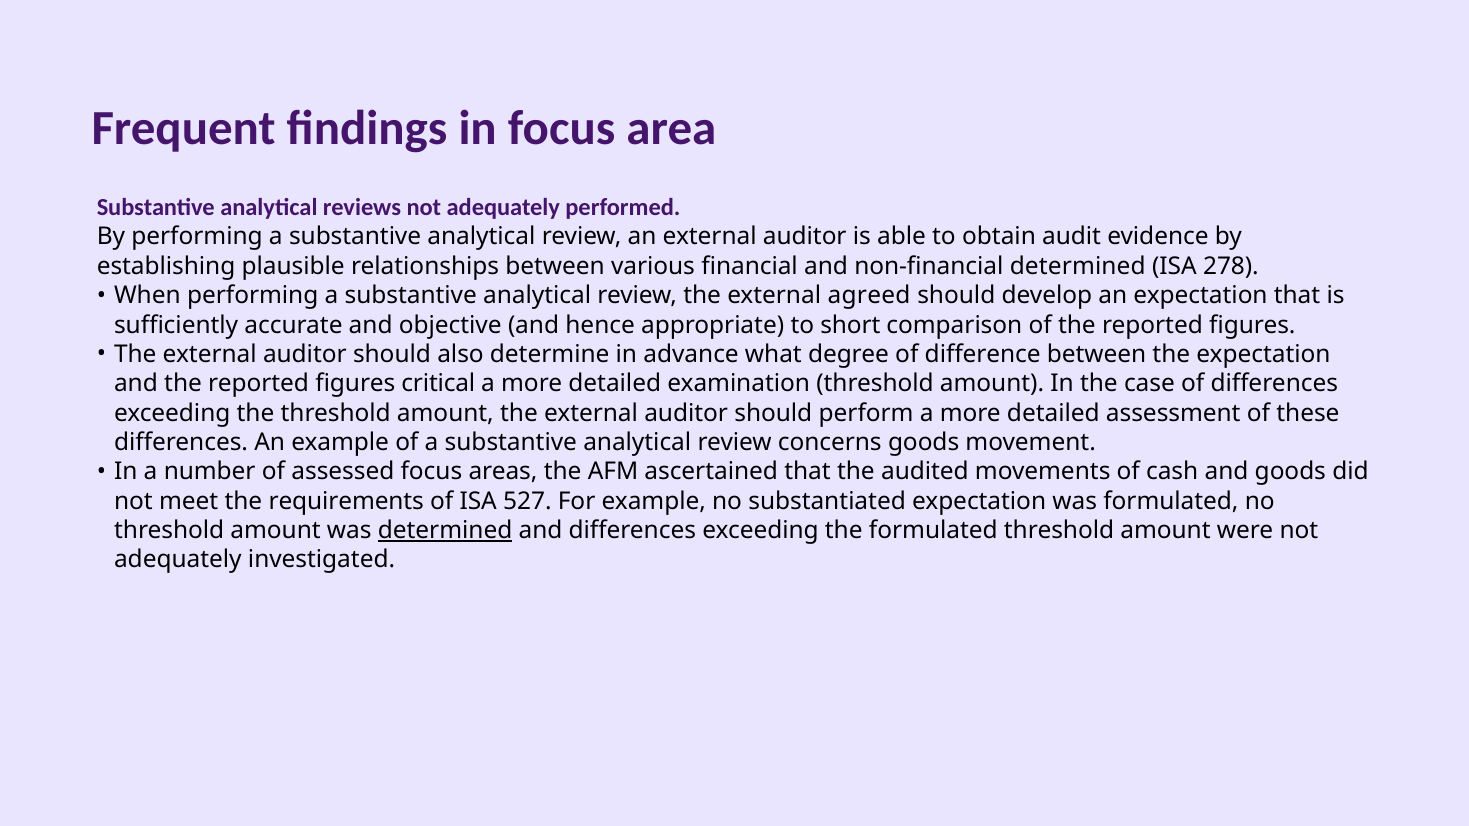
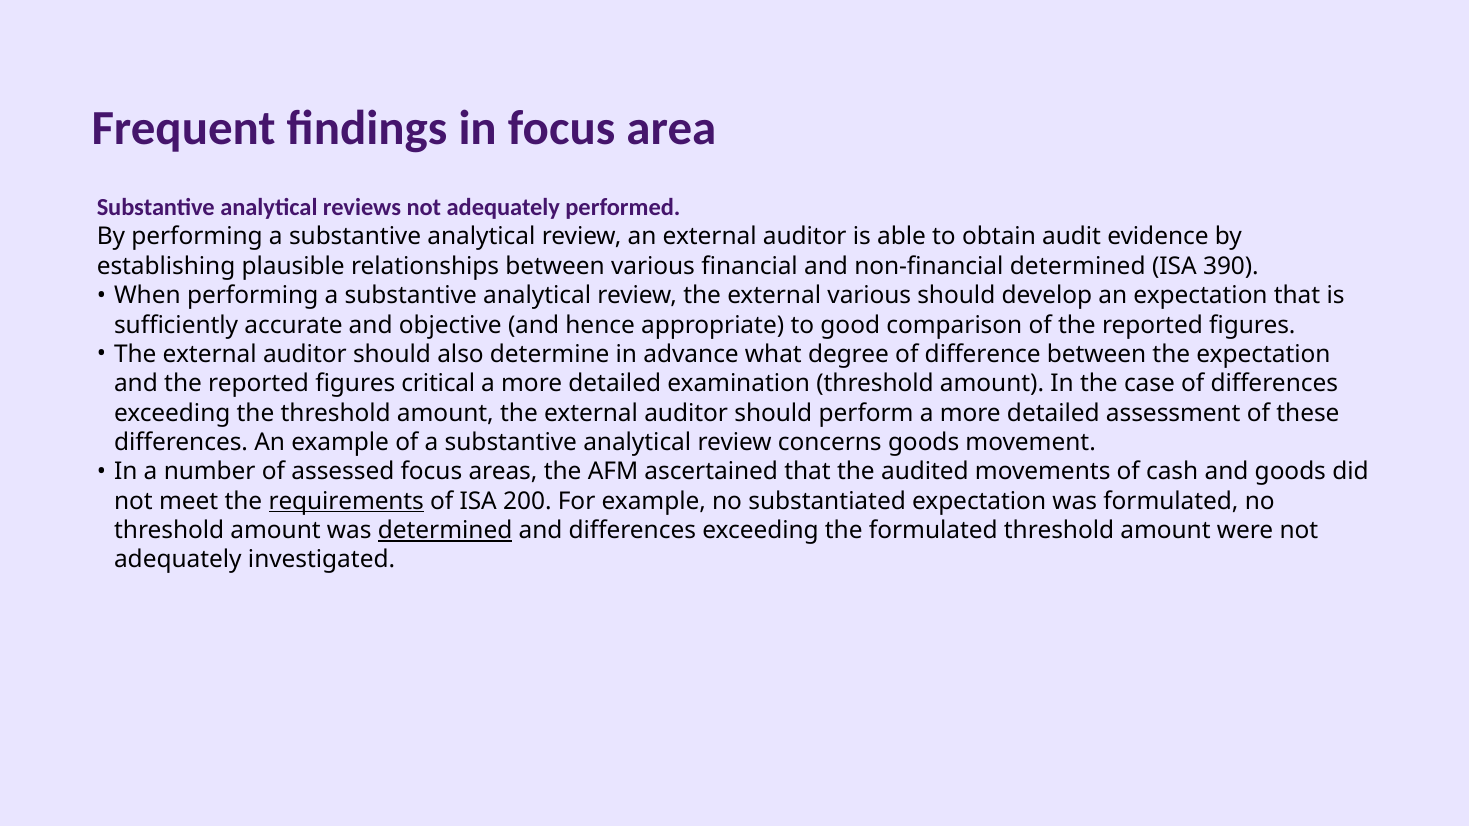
278: 278 -> 390 (1231, 266)
external agreed: agreed -> various (869, 296)
short: short -> good (850, 325)
requirements underline: none -> present (346, 501)
527: 527 -> 200 (527, 501)
